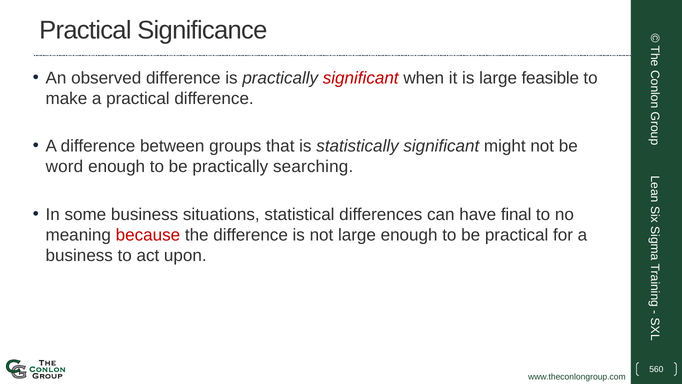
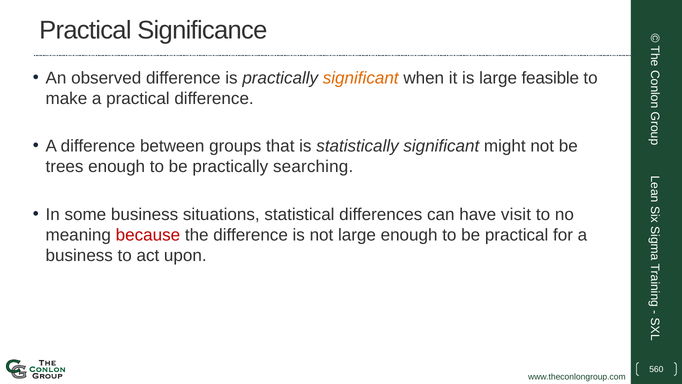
significant colour: red -> orange (361, 78)
word: word -> trees (65, 167)
final: final -> visit (516, 214)
